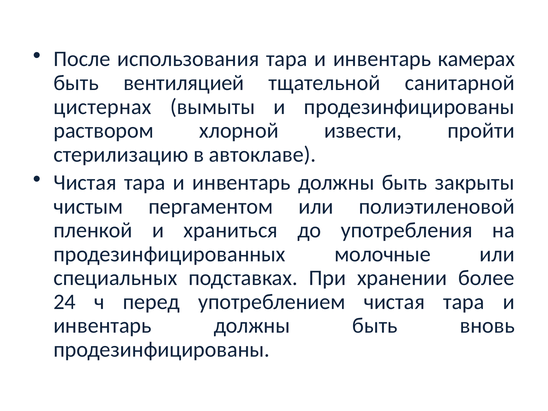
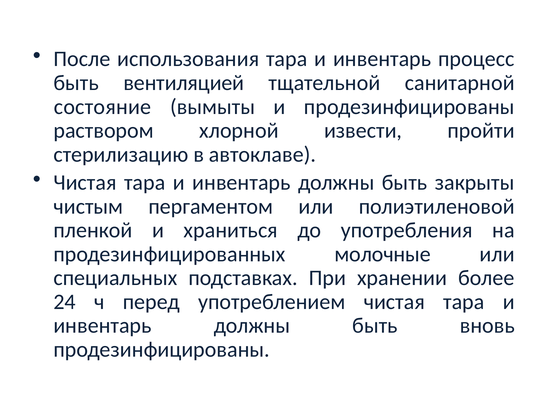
камерах: камерах -> процесс (476, 59)
цистернах: цистернах -> состояние (102, 107)
